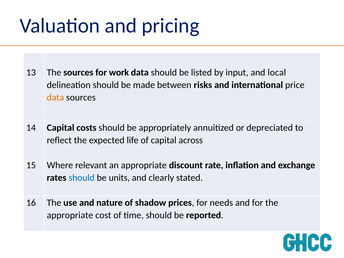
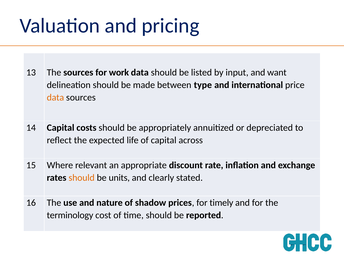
local: local -> want (277, 72)
risks: risks -> type (203, 85)
should colour: blue -> orange (82, 178)
needs: needs -> timely (221, 203)
appropriate: appropriate -> terminology (70, 215)
